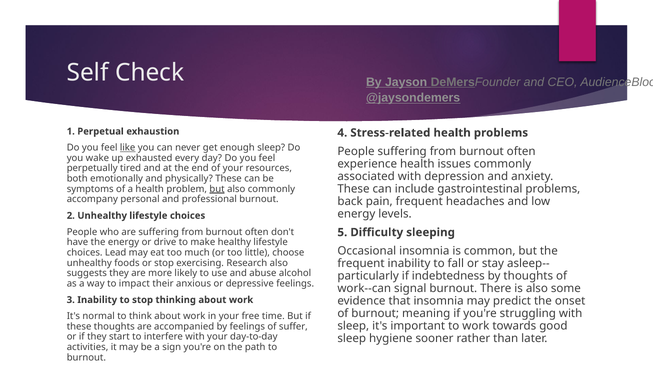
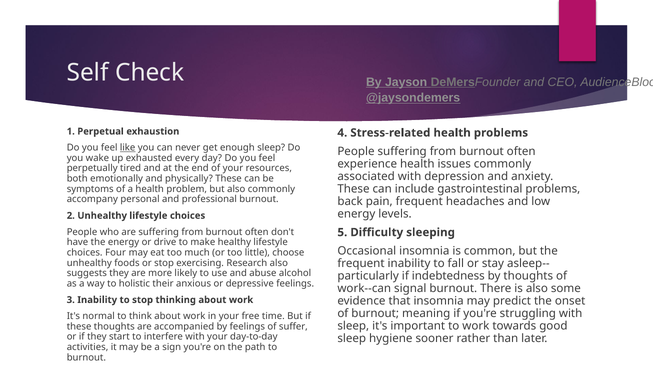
but underline: present -> none (217, 189)
Lead: Lead -> Four (116, 253)
impact: impact -> holistic (134, 284)
